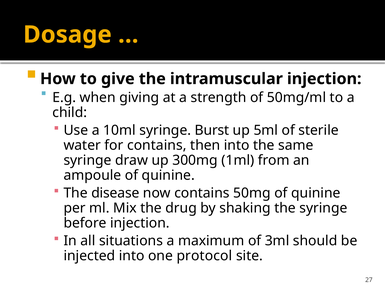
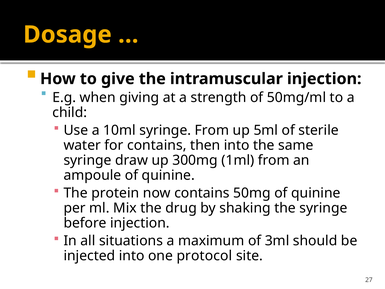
syringe Burst: Burst -> From (212, 130)
disease: disease -> protein (115, 193)
